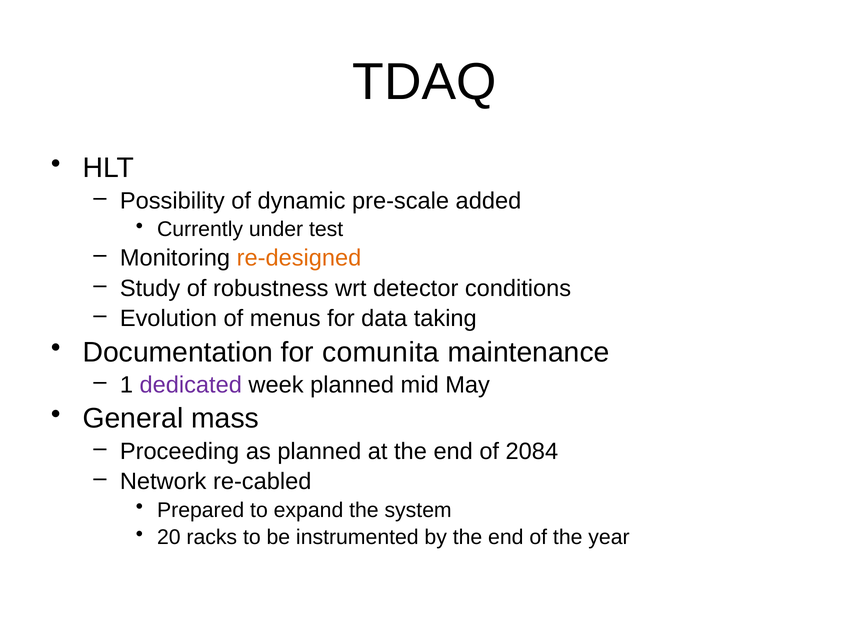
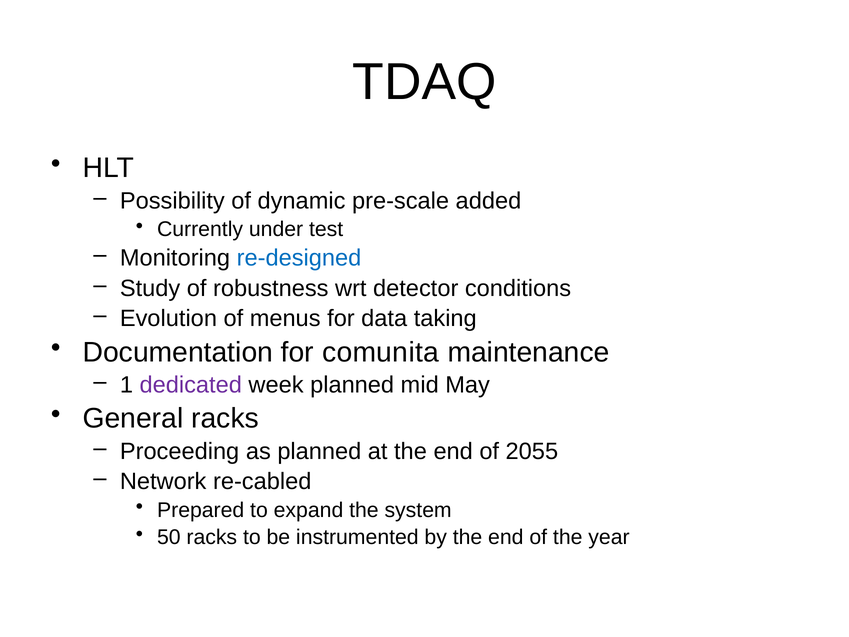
re-designed colour: orange -> blue (299, 258)
General mass: mass -> racks (225, 418)
2084: 2084 -> 2055 (532, 451)
20: 20 -> 50 (169, 537)
